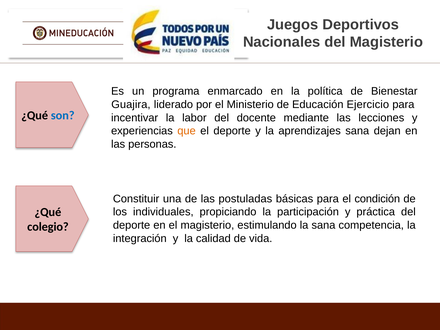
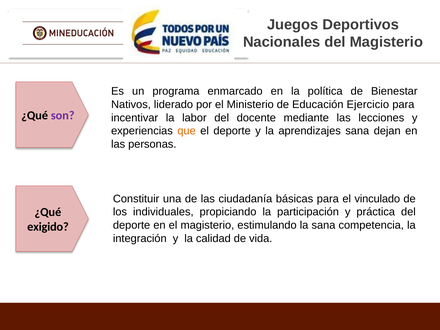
Guajira: Guajira -> Nativos (131, 105)
son colour: blue -> purple (63, 116)
postuladas: postuladas -> ciudadanía (245, 199)
condición: condición -> vinculado (377, 199)
colegio: colegio -> exigido (48, 227)
